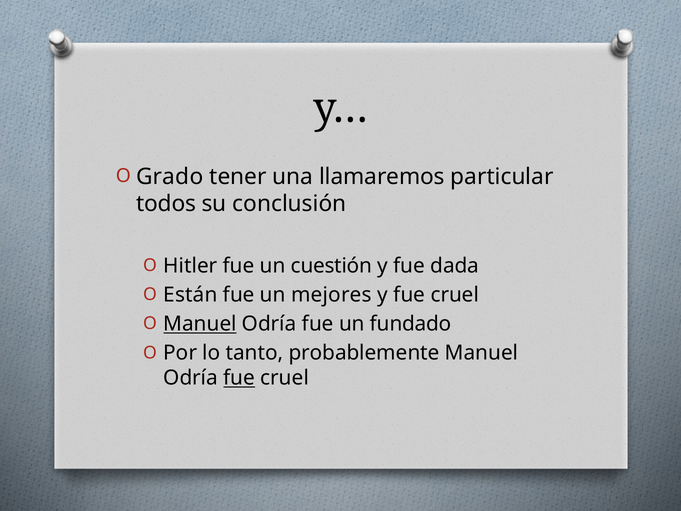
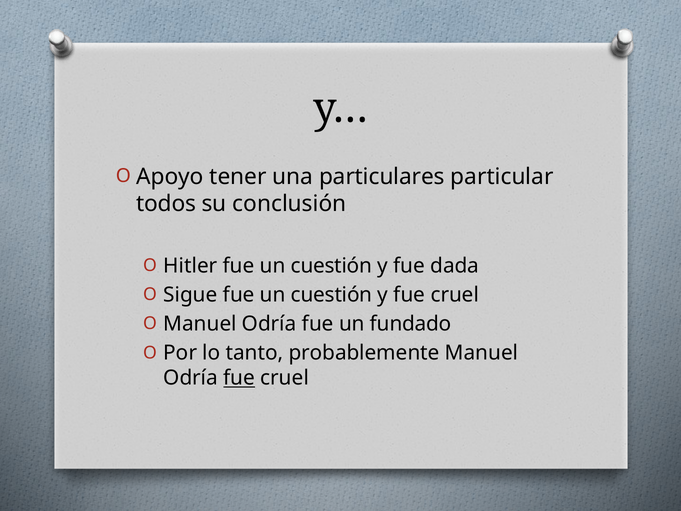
Grado: Grado -> Apoyo (170, 176)
llamaremos: llamaremos -> particulares (382, 176)
Están: Están -> Sigue (190, 295)
mejores: mejores -> cuestión (332, 295)
Manuel underline: present -> none (200, 324)
